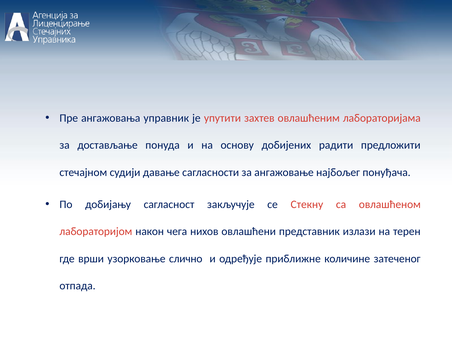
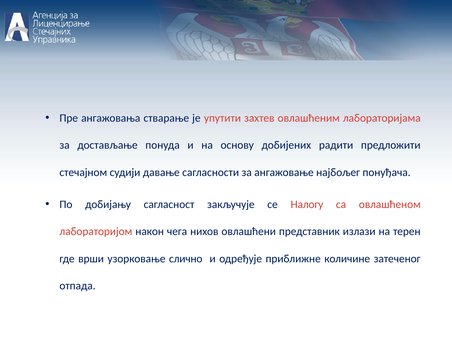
управник: управник -> стварање (166, 118)
Стекну: Стекну -> Налогу (307, 204)
